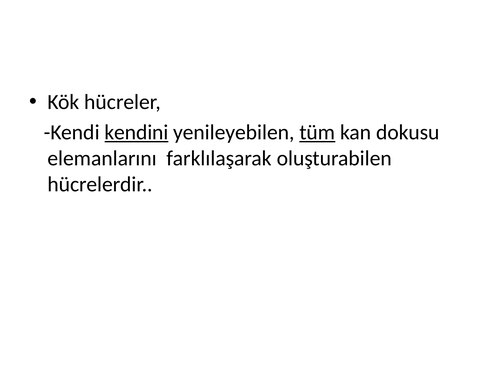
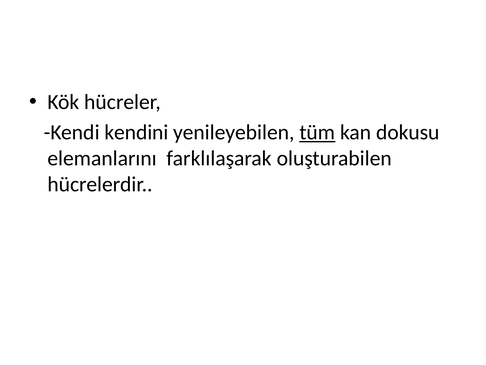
kendini underline: present -> none (137, 132)
